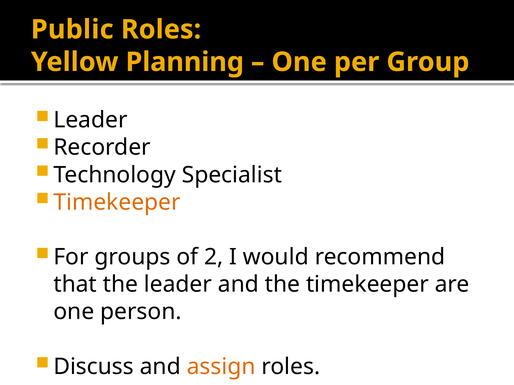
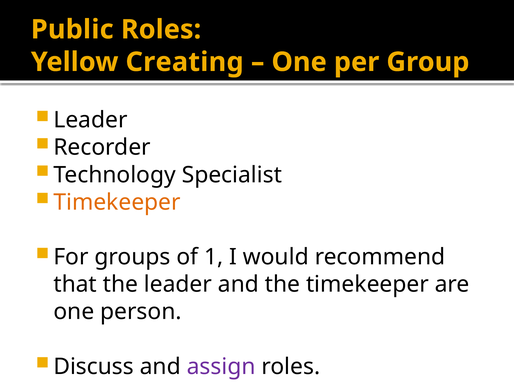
Planning: Planning -> Creating (185, 62)
2: 2 -> 1 (214, 257)
assign colour: orange -> purple (221, 367)
